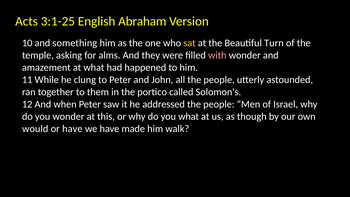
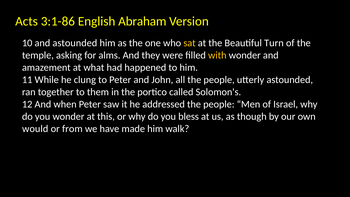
3:1-25: 3:1-25 -> 3:1-86 (58, 21)
and something: something -> astounded (75, 43)
with colour: pink -> yellow (217, 55)
you what: what -> bless (189, 116)
or have: have -> from (72, 129)
